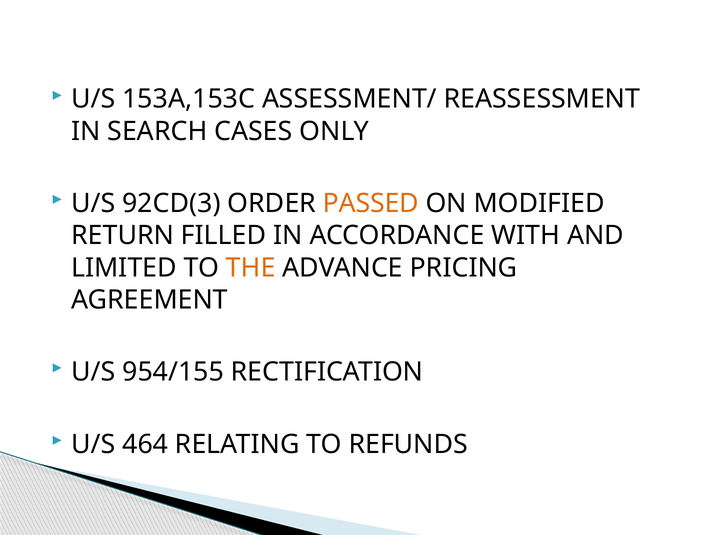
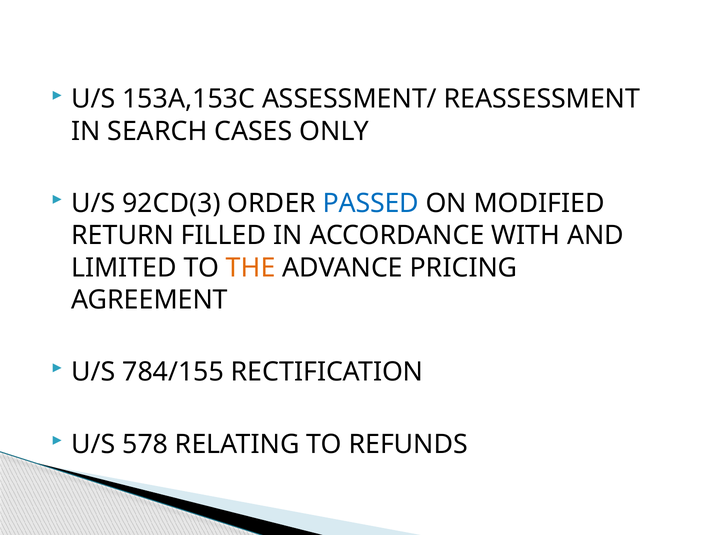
PASSED colour: orange -> blue (371, 203)
954/155: 954/155 -> 784/155 (173, 372)
464: 464 -> 578 (145, 444)
